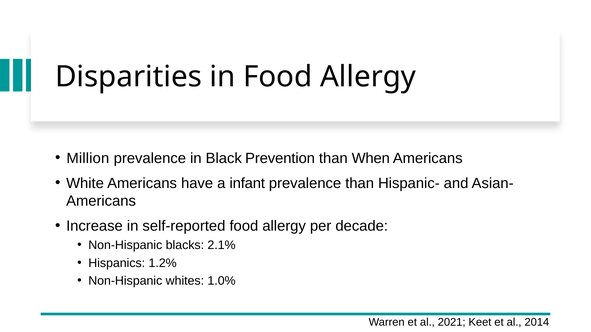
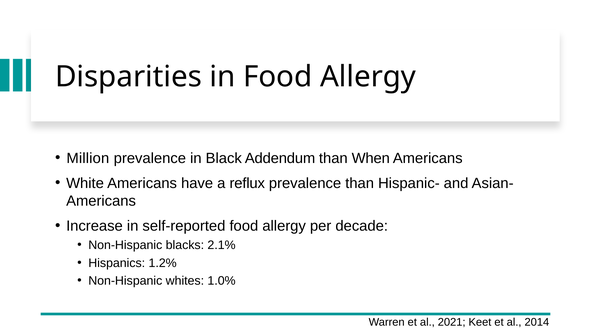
Prevention: Prevention -> Addendum (280, 158)
infant: infant -> reflux (247, 184)
